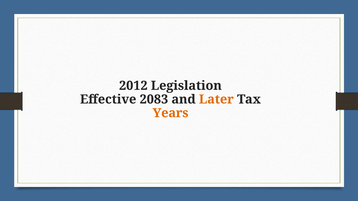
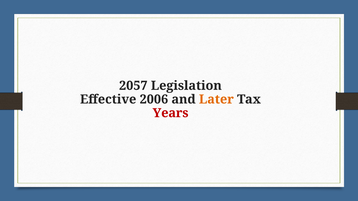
2012: 2012 -> 2057 (133, 86)
2083: 2083 -> 2006 (154, 100)
Years colour: orange -> red (170, 113)
